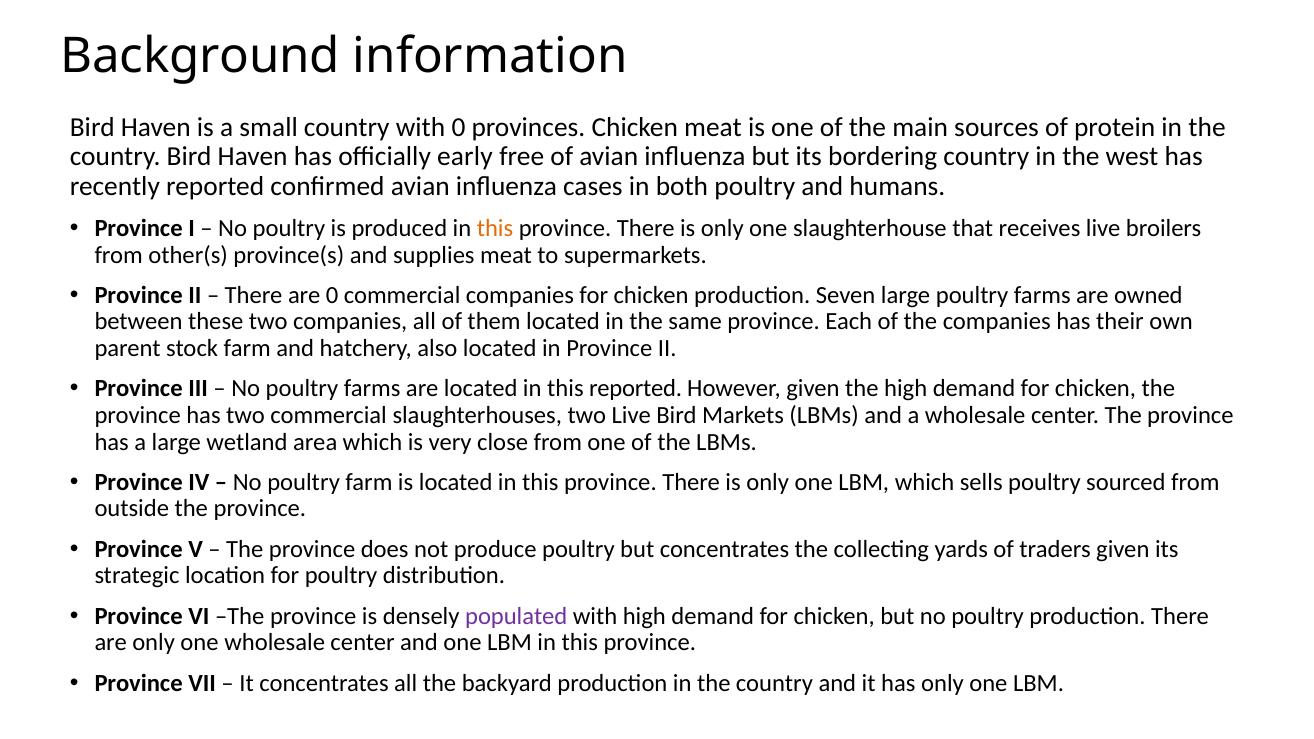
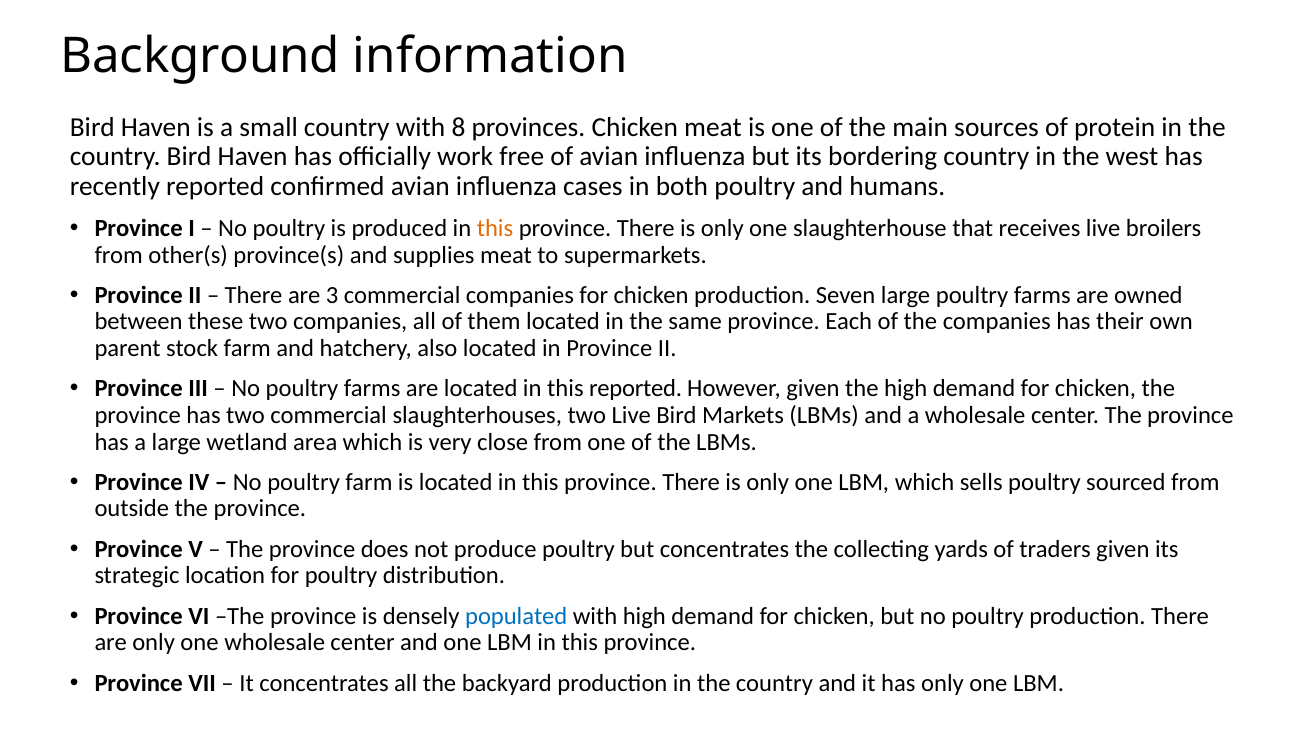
with 0: 0 -> 8 (458, 127)
early: early -> work (465, 157)
are 0: 0 -> 3 (332, 295)
populated colour: purple -> blue (516, 616)
